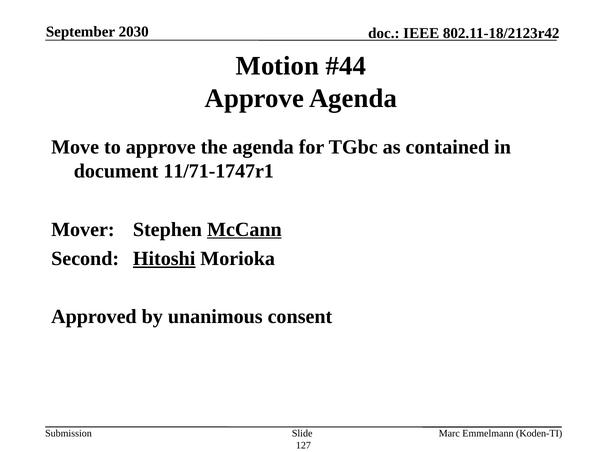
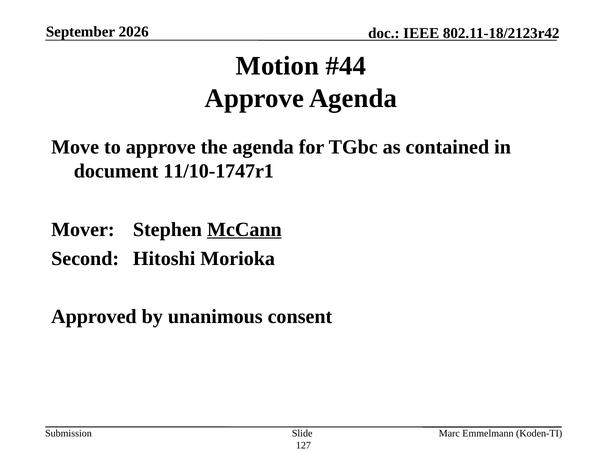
2030: 2030 -> 2026 (134, 32)
11/71-1747r1: 11/71-1747r1 -> 11/10-1747r1 (219, 171)
Hitoshi underline: present -> none (164, 258)
